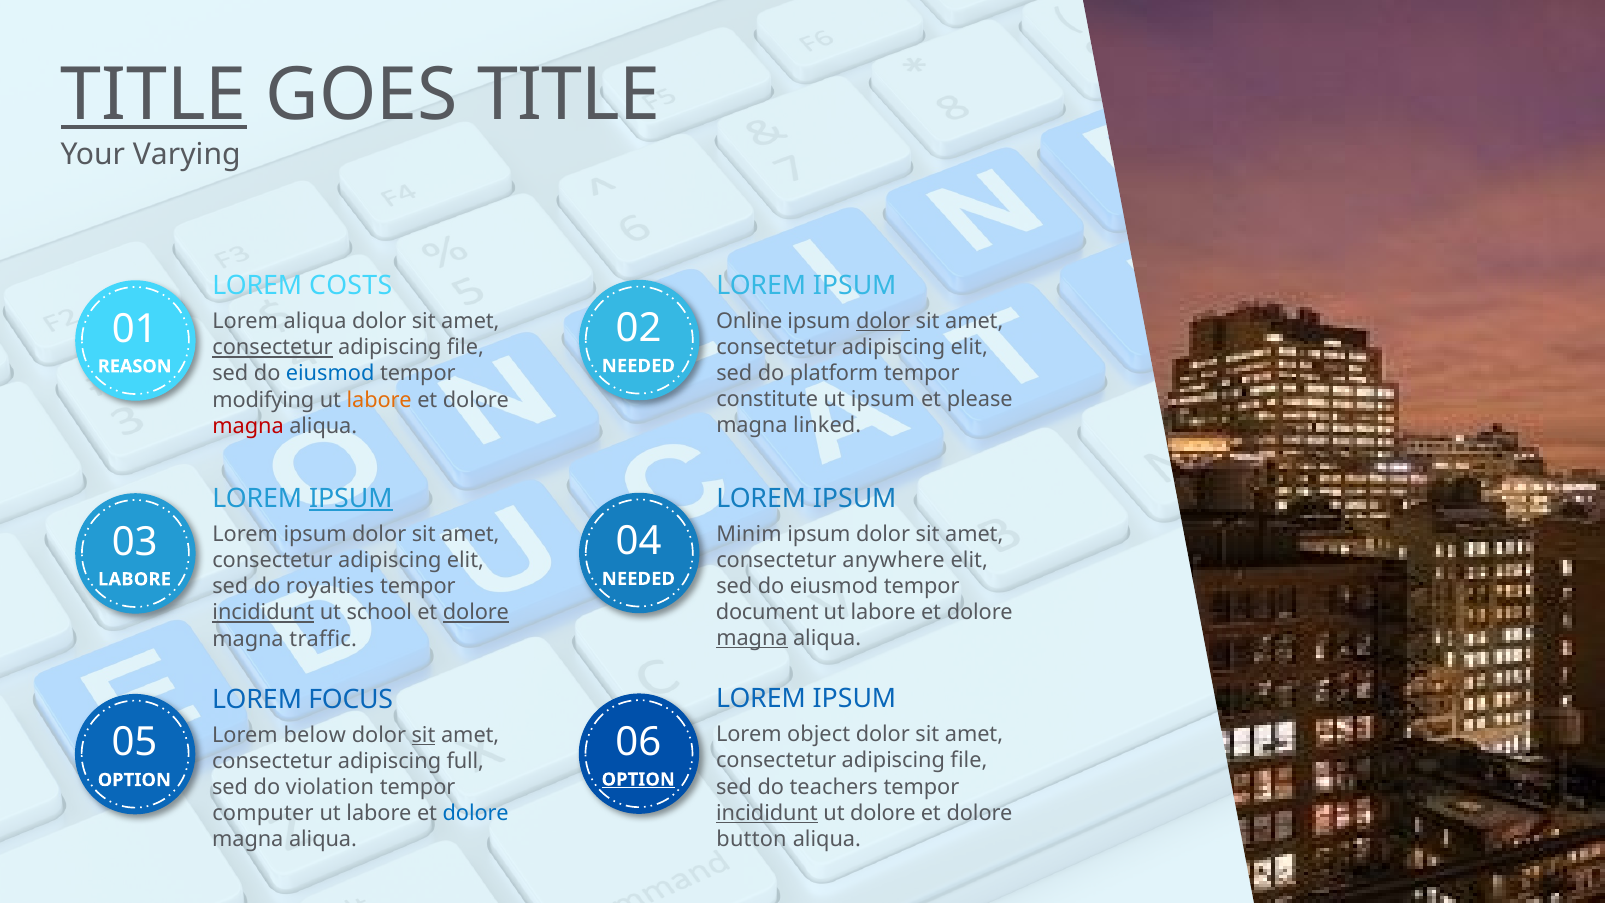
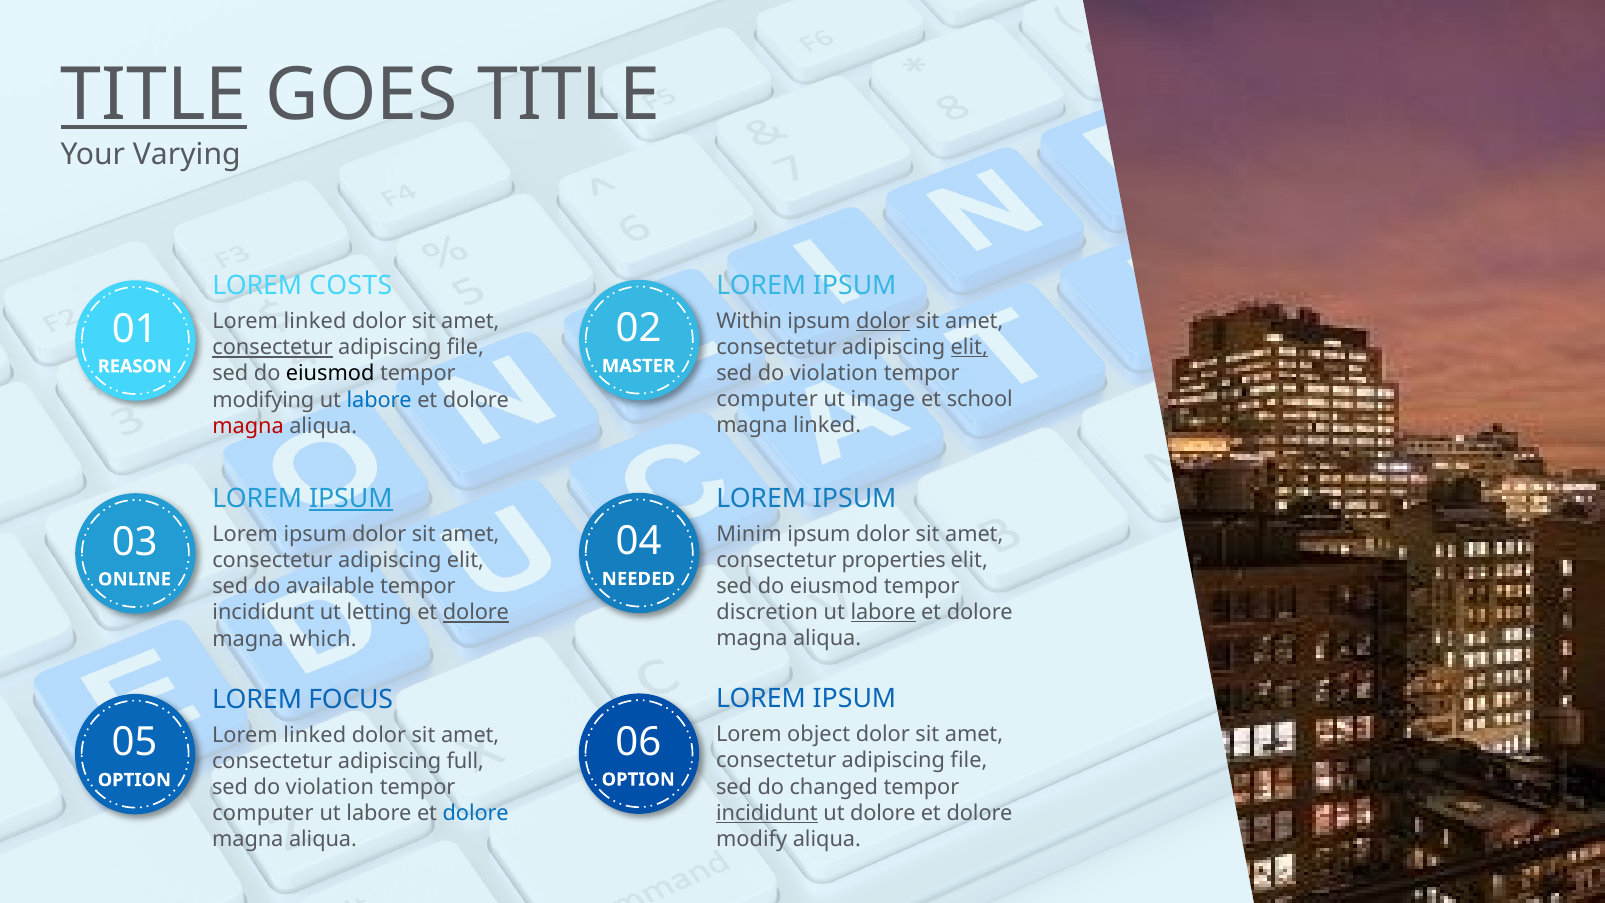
Online: Online -> Within (749, 321)
aliqua: aliqua -> linked (315, 321)
elit underline: none -> present (969, 347)
NEEDED: NEEDED -> MASTER (638, 366)
platform: platform -> violation (834, 373)
eiusmod colour: blue -> black (330, 374)
constitute: constitute -> computer (767, 399)
ut ipsum: ipsum -> image (883, 399)
please: please -> school (980, 399)
labore colour: orange -> blue (379, 400)
anywhere: anywhere -> properties (894, 560)
LABORE: LABORE -> ONLINE (135, 579)
royalties: royalties -> available (330, 587)
document: document -> discretion (767, 612)
labore underline: none -> present (883, 612)
incididunt underline: present -> none (263, 613)
school: school -> letting (379, 613)
magna underline: present -> none (752, 638)
traffic: traffic -> which (323, 639)
below: below -> linked (315, 735)
sit underline: present -> none (423, 735)
OPTION underline: present -> none (638, 779)
teachers: teachers -> changed (834, 787)
button: button -> modify (752, 839)
